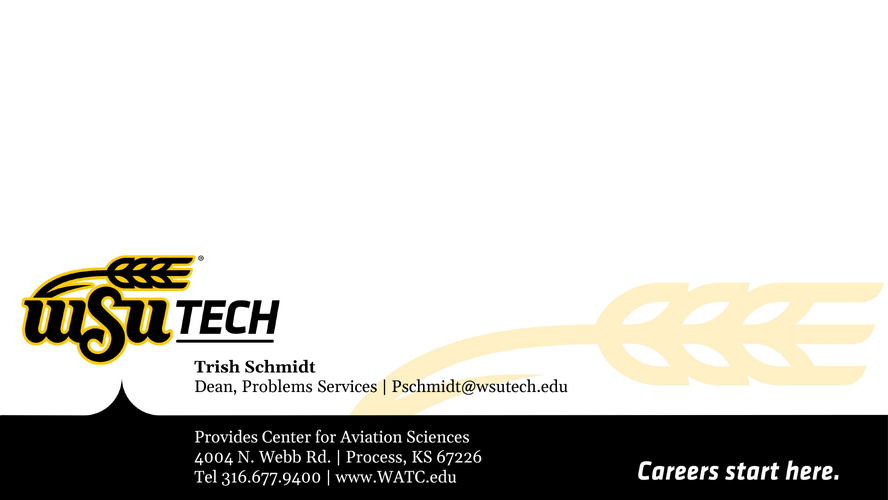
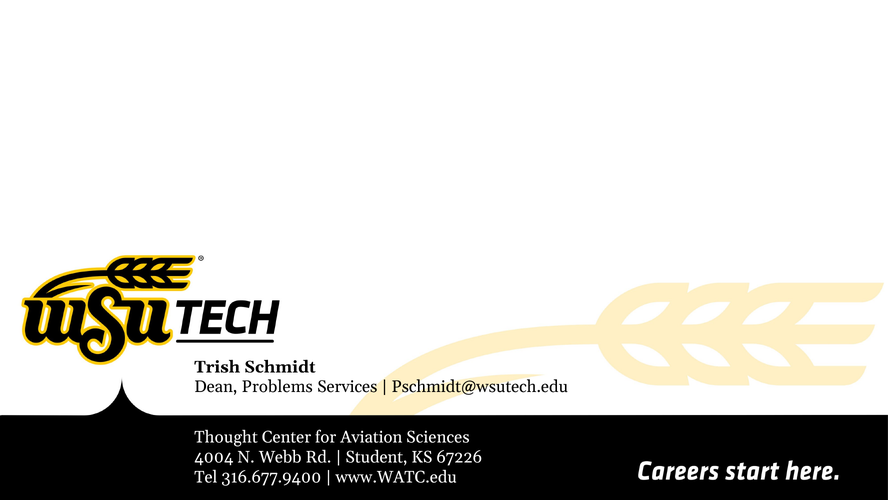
Provides: Provides -> Thought (226, 437)
Process: Process -> Student (377, 457)
